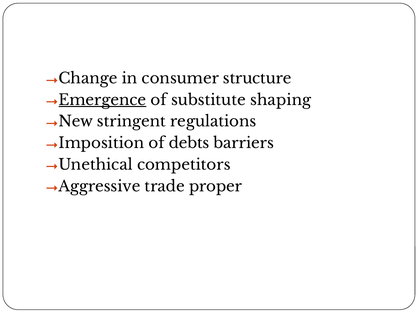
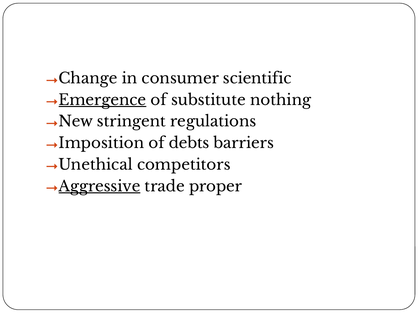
structure: structure -> scientific (257, 78)
shaping: shaping -> nothing (281, 100)
Aggressive underline: none -> present (99, 186)
